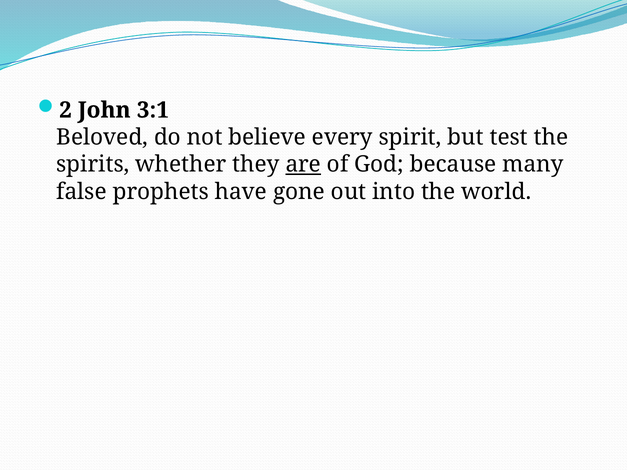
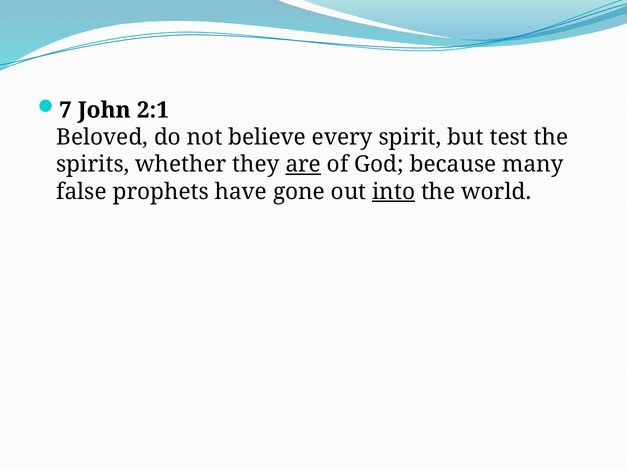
2: 2 -> 7 (65, 110)
3:1: 3:1 -> 2:1 (153, 110)
into underline: none -> present (394, 192)
